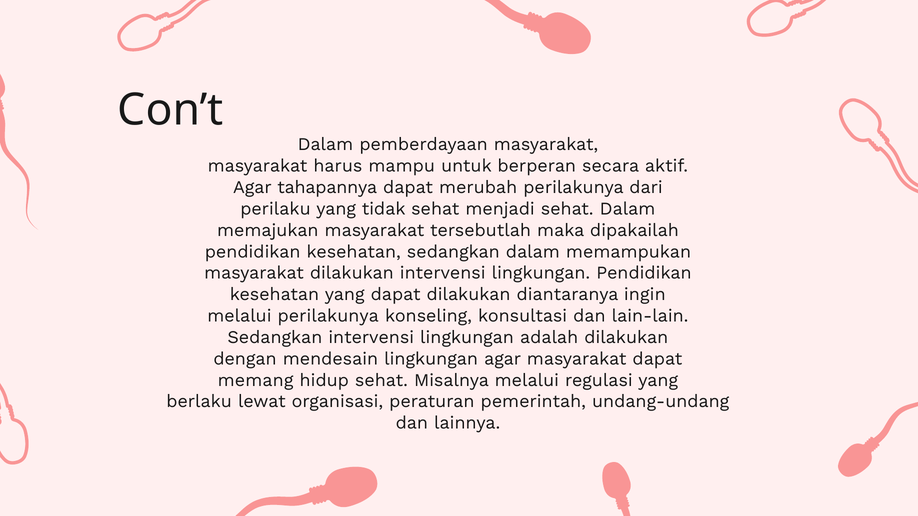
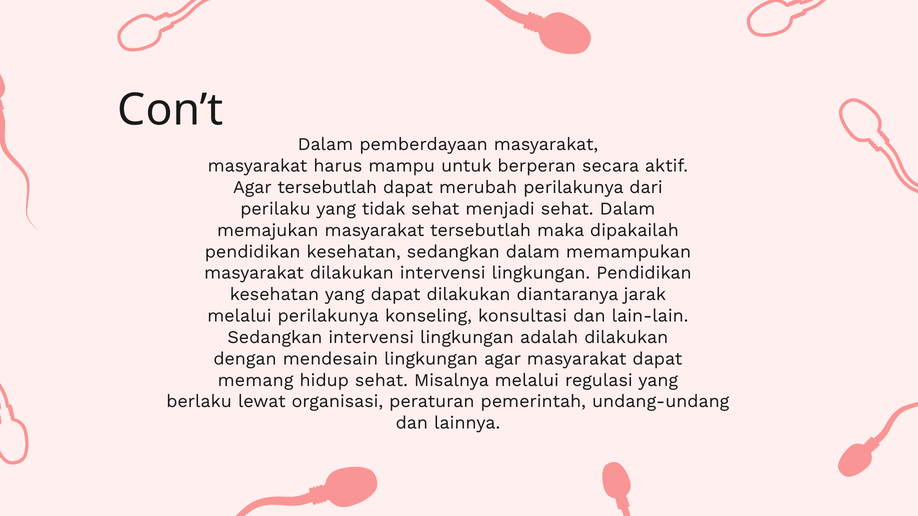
Agar tahapannya: tahapannya -> tersebutlah (327, 188)
ingin: ingin -> jarak (645, 295)
